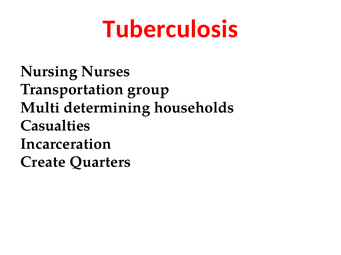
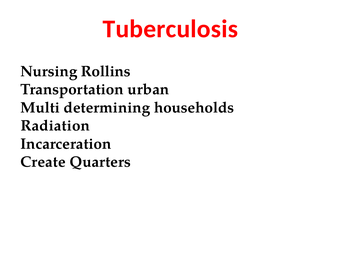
Nurses: Nurses -> Rollins (106, 71)
group: group -> urban (148, 90)
Casualties: Casualties -> Radiation (55, 126)
